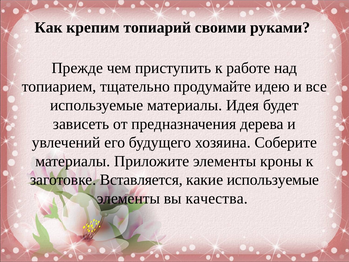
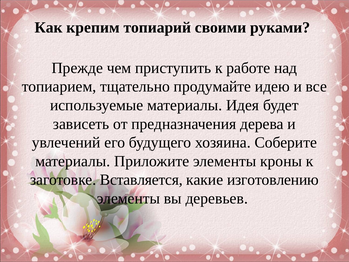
какие используемые: используемые -> изготовлению (273, 180)
качества: качества -> деревьев (217, 198)
